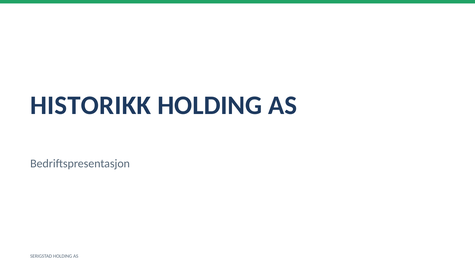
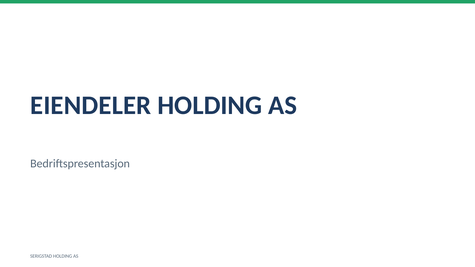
HISTORIKK: HISTORIKK -> EIENDELER (91, 105)
